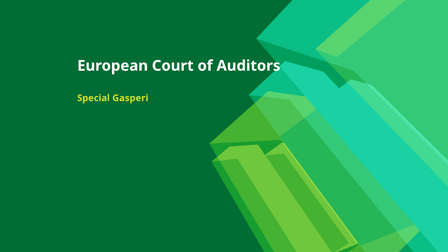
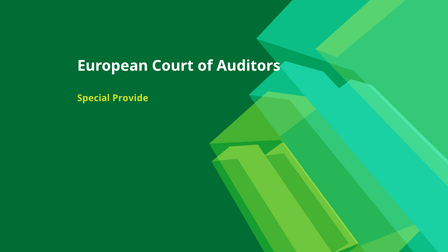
Gasperi: Gasperi -> Provide (130, 98)
